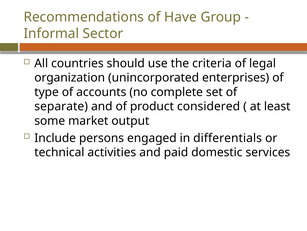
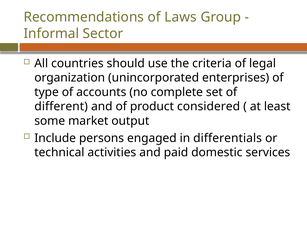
Have: Have -> Laws (180, 17)
separate: separate -> different (61, 106)
